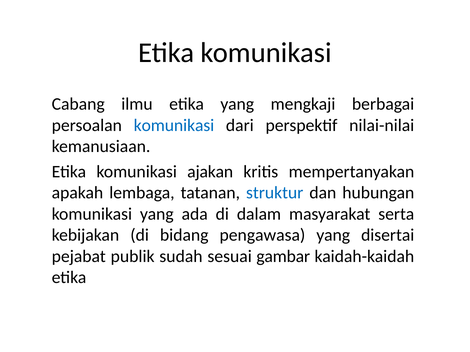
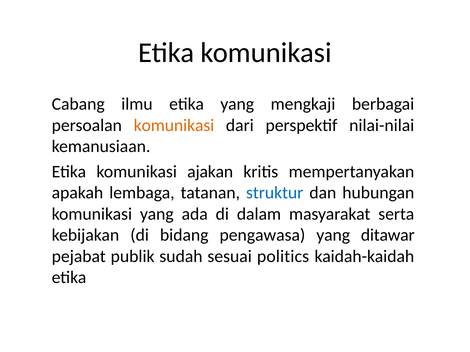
komunikasi colour: blue -> orange (174, 125)
disertai: disertai -> ditawar (388, 235)
gambar: gambar -> politics (283, 257)
